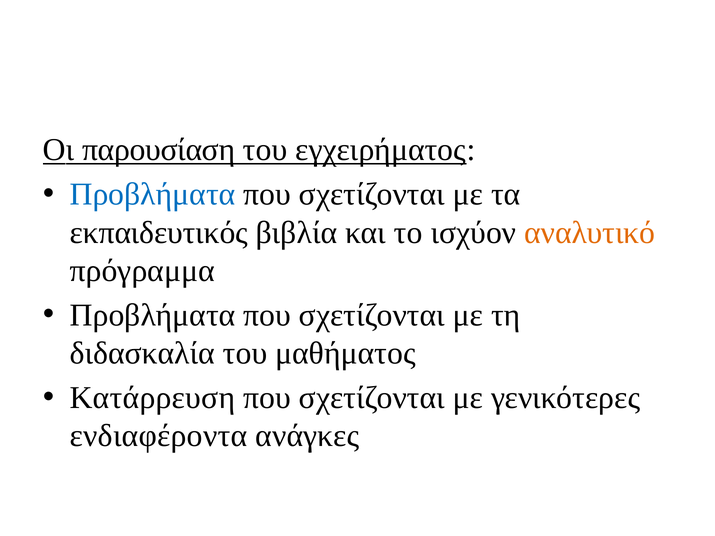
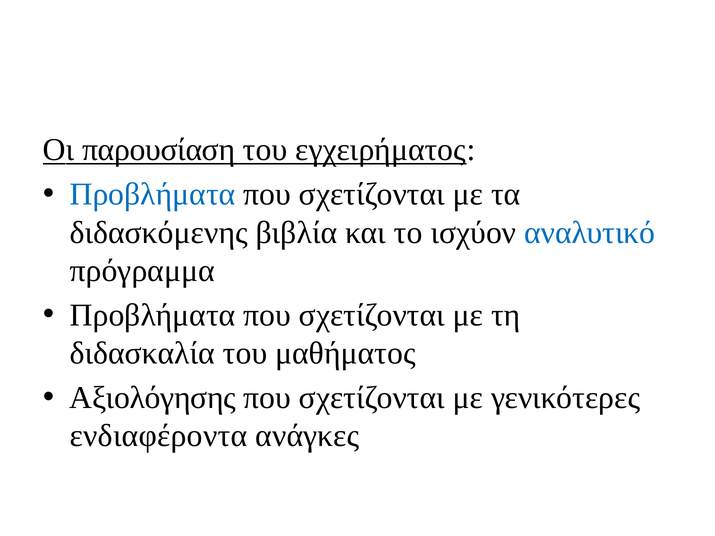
εκπαιδευτικός: εκπαιδευτικός -> διδασκόμενης (159, 233)
αναλυτικό colour: orange -> blue (590, 233)
Κατάρρευση: Κατάρρευση -> Αξιολόγησης (153, 398)
